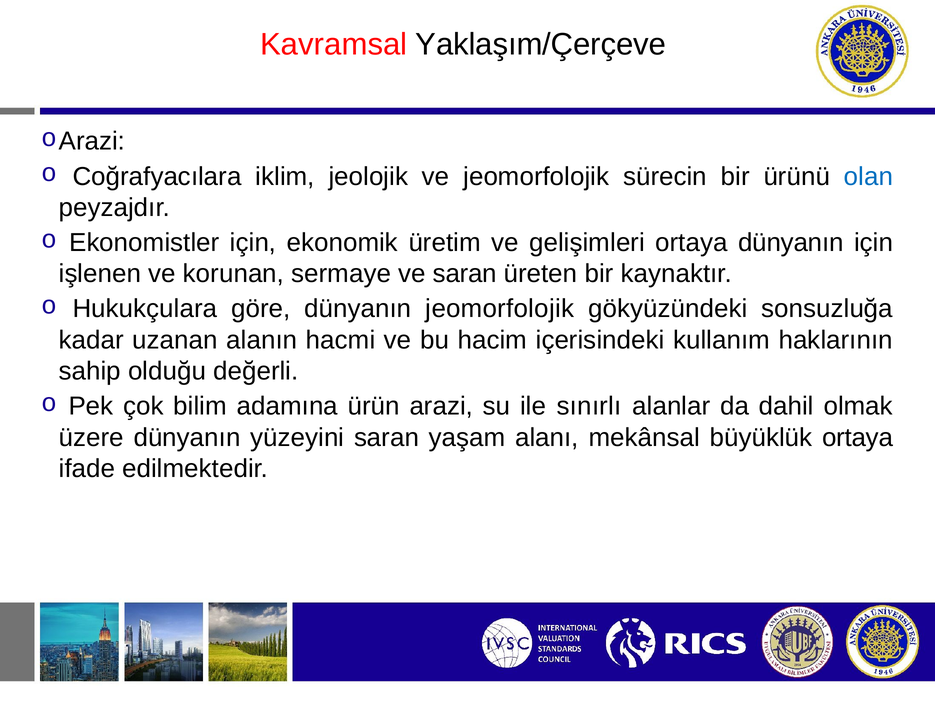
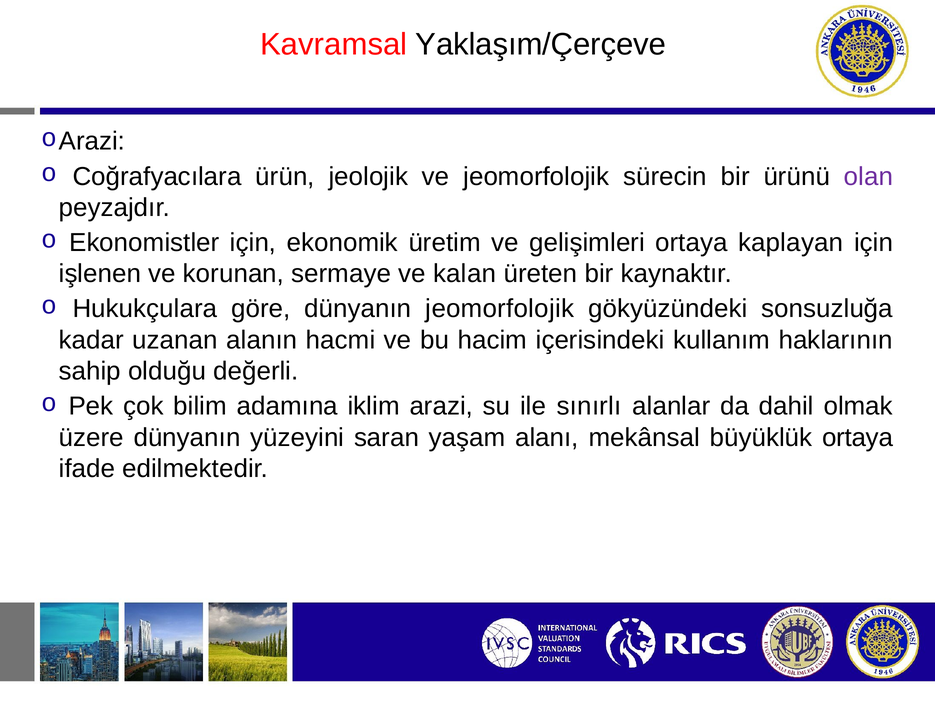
iklim: iklim -> ürün (285, 177)
olan colour: blue -> purple (868, 177)
ortaya dünyanın: dünyanın -> kaplayan (791, 243)
ve saran: saran -> kalan (465, 274)
ürün: ürün -> iklim (374, 406)
